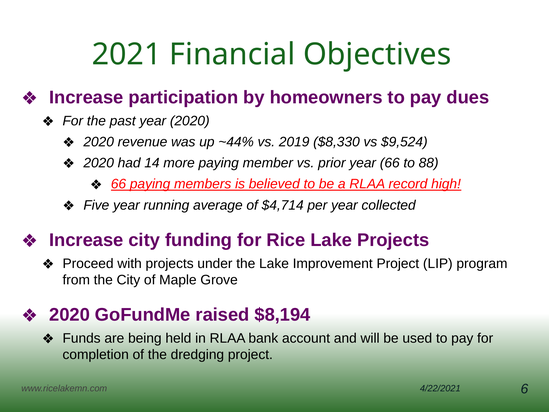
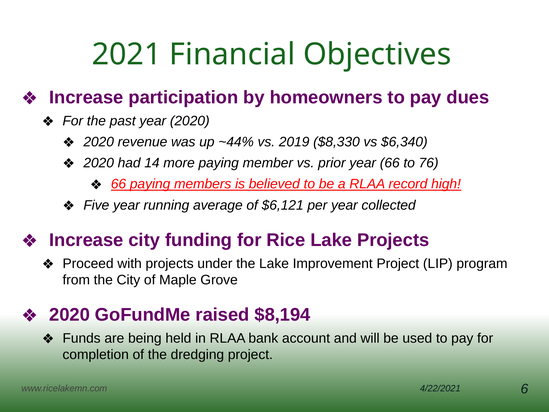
$9,524: $9,524 -> $6,340 (404, 142)
88: 88 -> 76 (429, 163)
$4,714: $4,714 -> $6,121 (283, 205)
